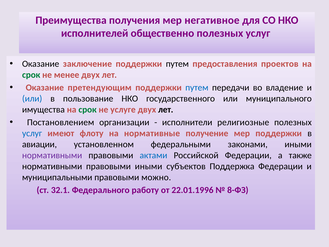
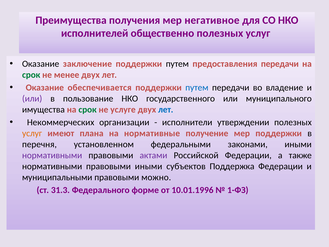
предоставления проектов: проектов -> передачи (280, 64)
претендующим: претендующим -> обеспечивается (100, 88)
или colour: blue -> purple (32, 99)
лет colour: black -> blue (166, 110)
Постановлением: Постановлением -> Некоммерческих (61, 122)
религиозные: религиозные -> утверждении (243, 122)
услуг colour: blue -> orange (32, 133)
флоту: флоту -> плана (92, 133)
авиации: авиации -> перечня (39, 144)
актами colour: blue -> purple (153, 155)
32.1: 32.1 -> 31.3 (60, 190)
работу: работу -> форме (145, 190)
22.01.1996: 22.01.1996 -> 10.01.1996 (192, 190)
8-ФЗ: 8-ФЗ -> 1-ФЗ (238, 190)
